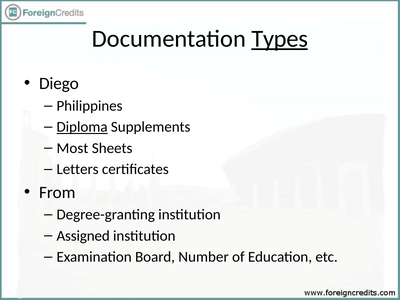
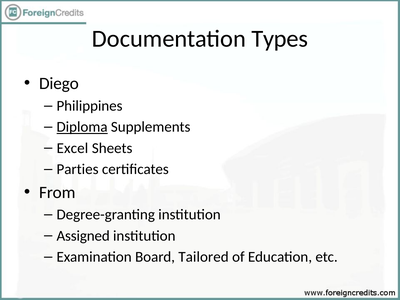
Types underline: present -> none (280, 39)
Most: Most -> Excel (72, 148)
Letters: Letters -> Parties (78, 169)
Number: Number -> Tailored (204, 257)
